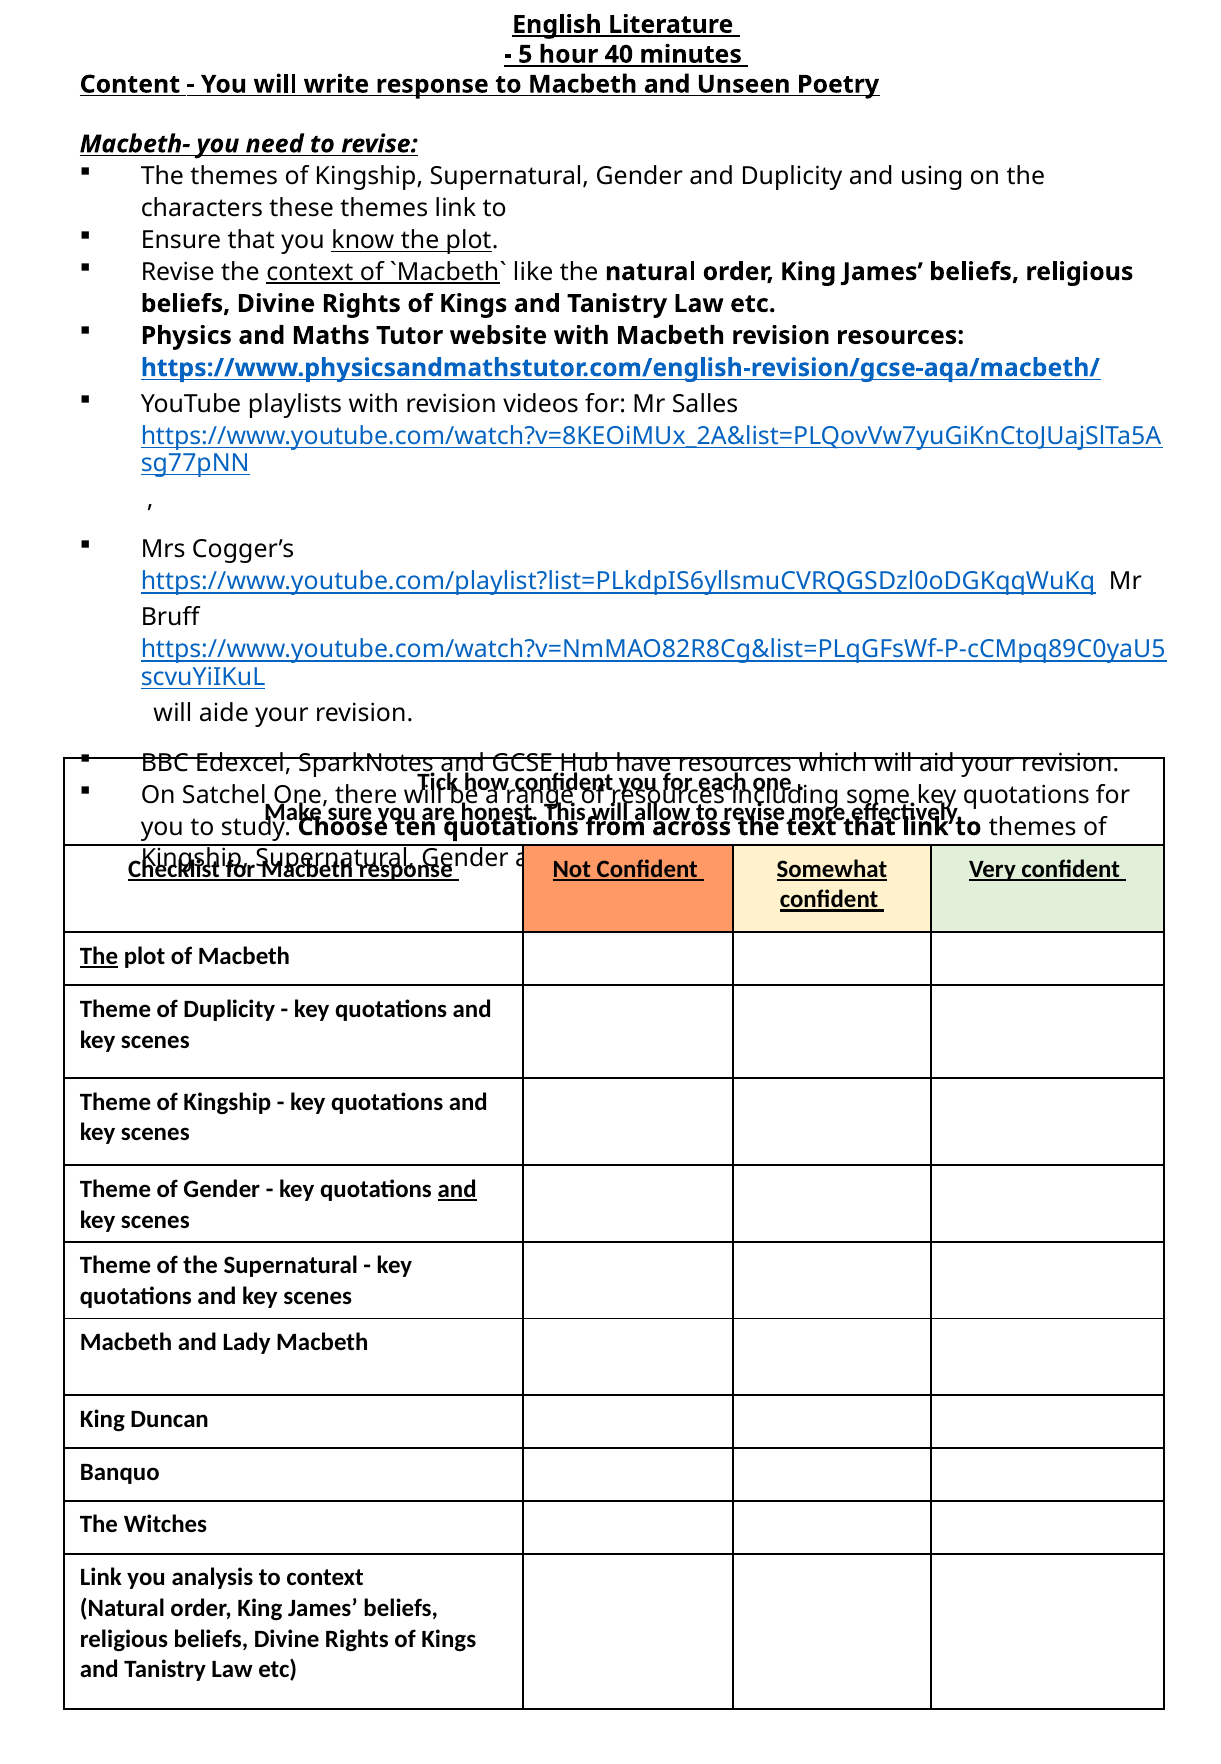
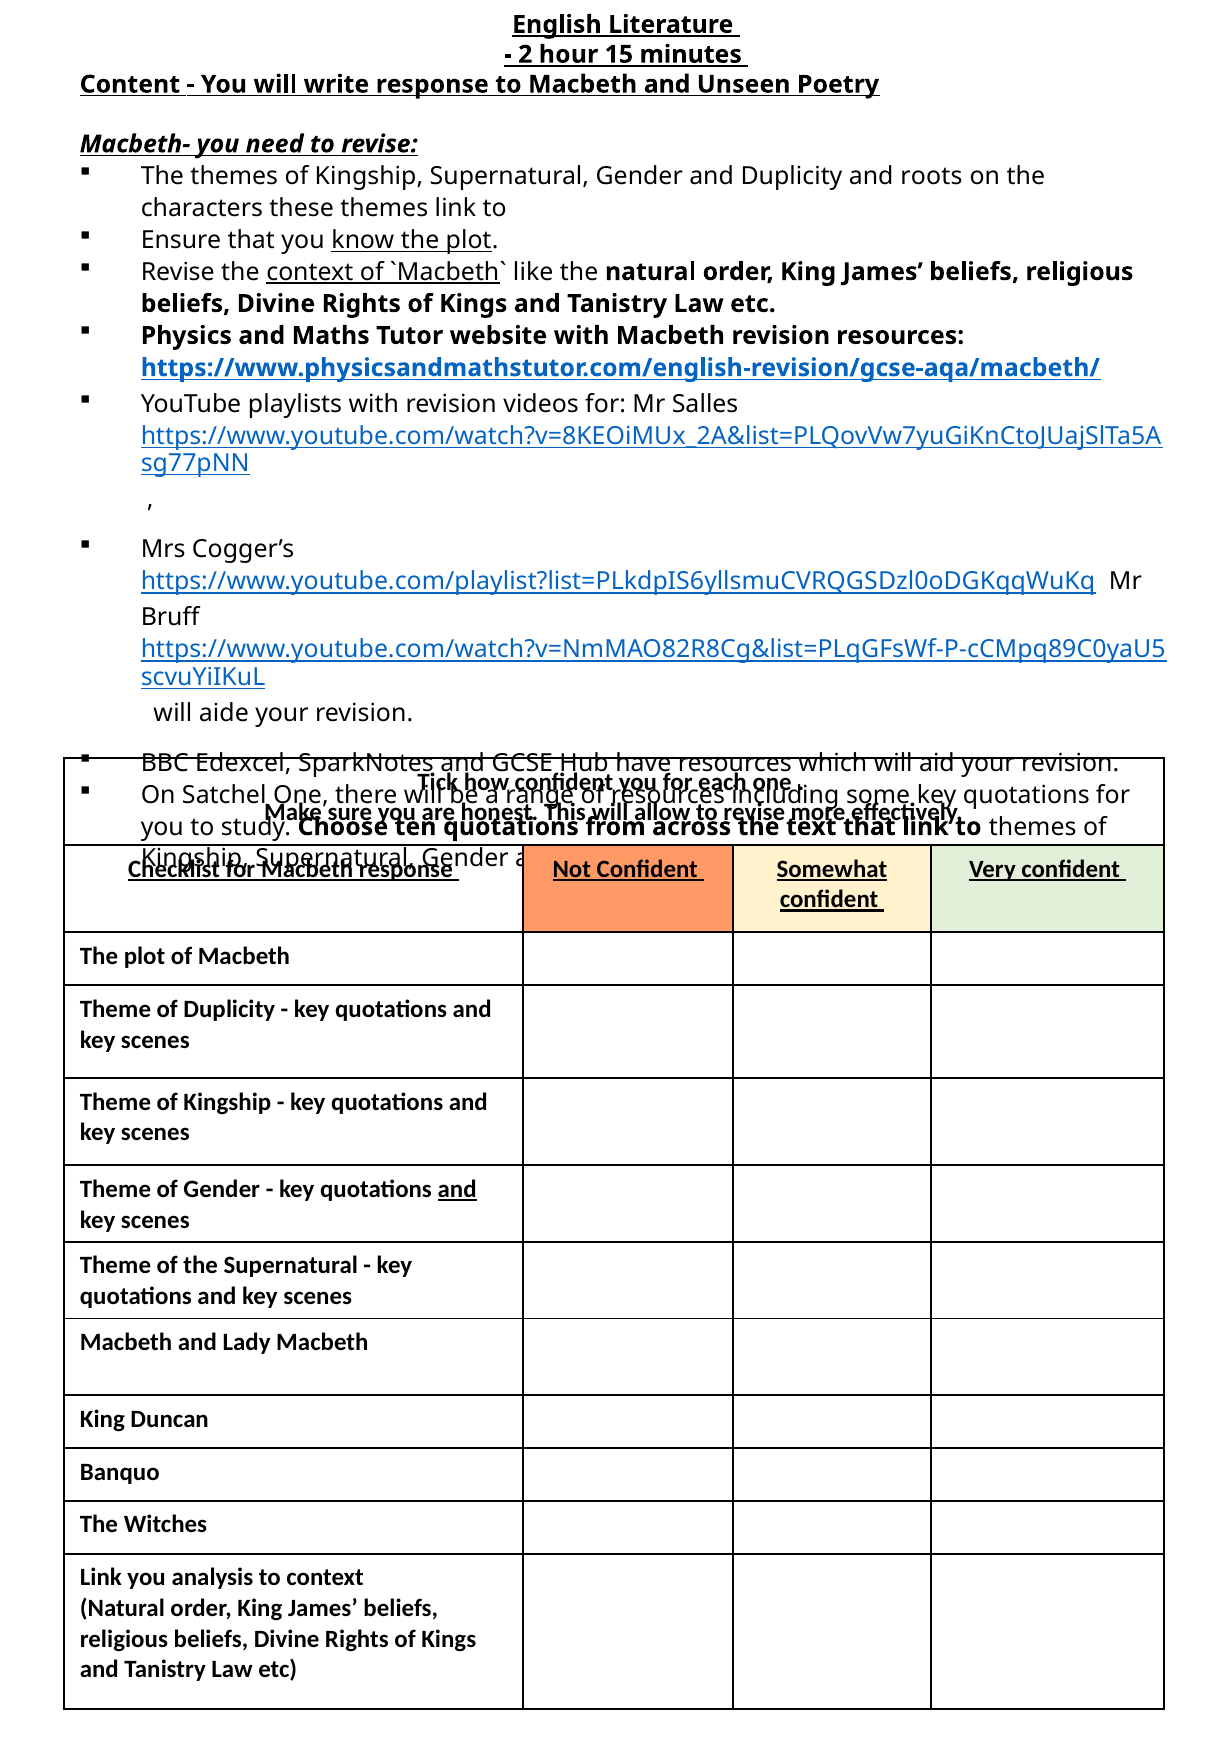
5: 5 -> 2 (525, 54)
40: 40 -> 15 (619, 54)
using: using -> roots (931, 176)
The underline: present -> none (99, 956)
